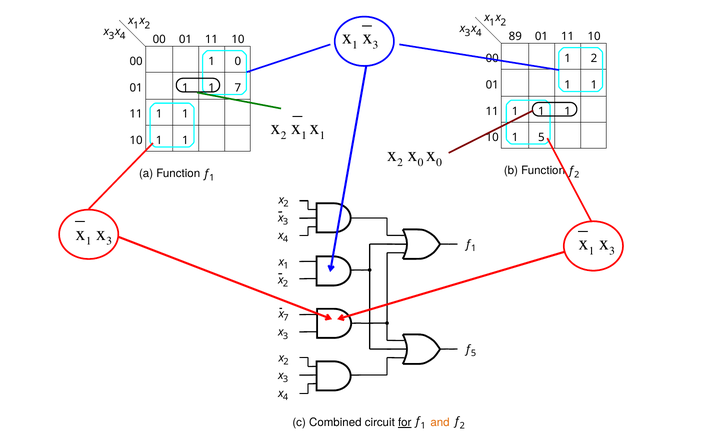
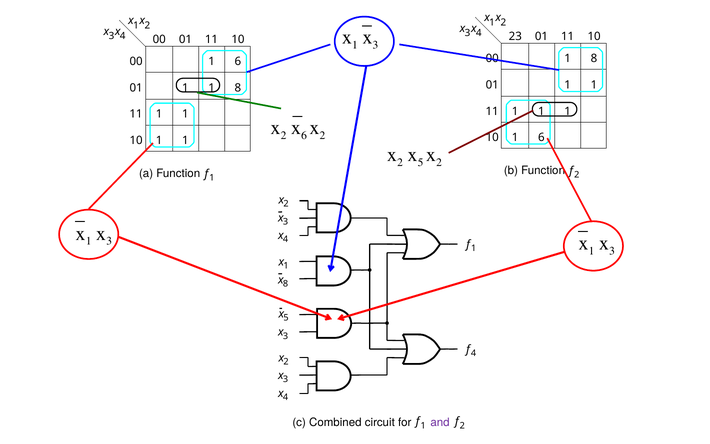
89: 89 -> 23 (515, 36)
2: 2 -> 8 (594, 59)
0: 0 -> 6 (238, 62)
7: 7 -> 8 (238, 88)
2 x 1: 1 -> 6 (304, 135)
1: 1 -> 2 (322, 135)
5: 5 -> 6 (541, 137)
2 x 0: 0 -> 5 (421, 162)
0: 0 -> 2 (439, 162)
2: 2 -> 8 (286, 284)
7: 7 -> 5 (286, 317)
f 5: 5 -> 4 (473, 353)
for underline: present -> none (405, 422)
and colour: orange -> purple (440, 422)
